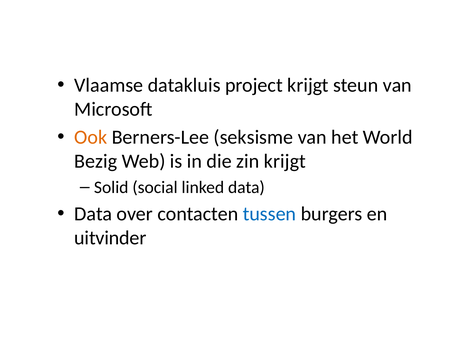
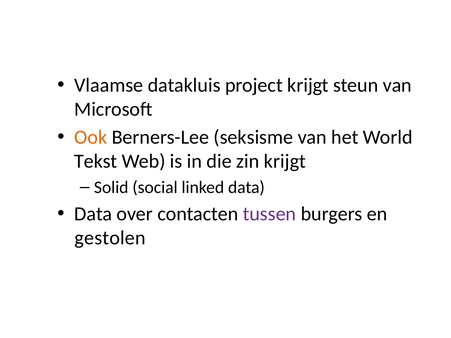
Bezig: Bezig -> Tekst (96, 161)
tussen colour: blue -> purple (269, 214)
uitvinder: uitvinder -> gestolen (110, 238)
